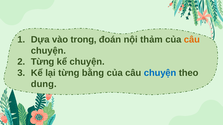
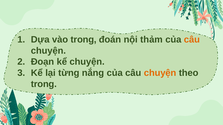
Từng: Từng -> Đoạn (43, 62)
bằng: bằng -> nắng (93, 73)
chuyện colour: blue -> orange (160, 73)
dung: dung -> trong (44, 84)
